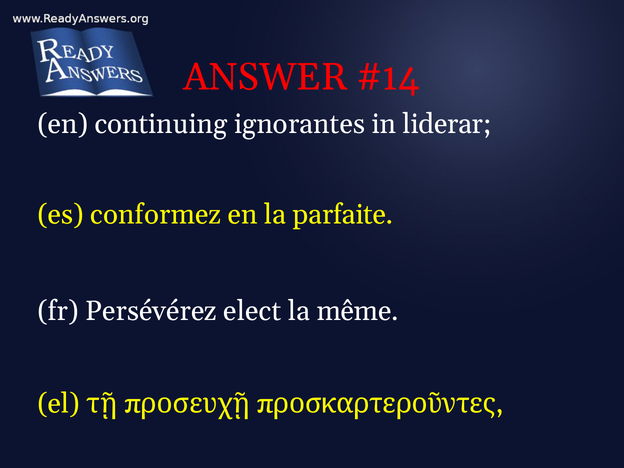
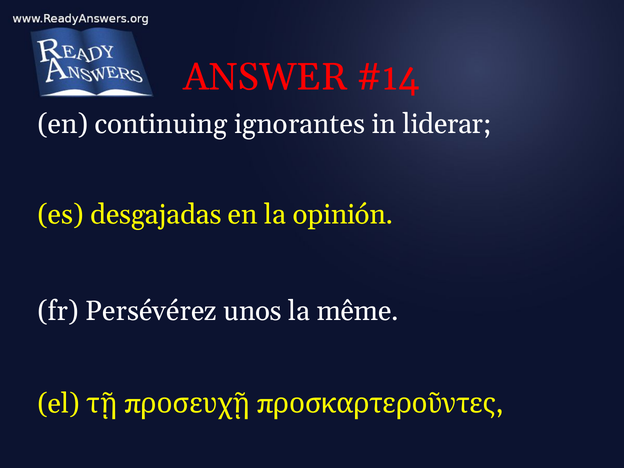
conformez: conformez -> desgajadas (156, 215)
parfaite: parfaite -> opinión (343, 215)
elect: elect -> unos (253, 311)
